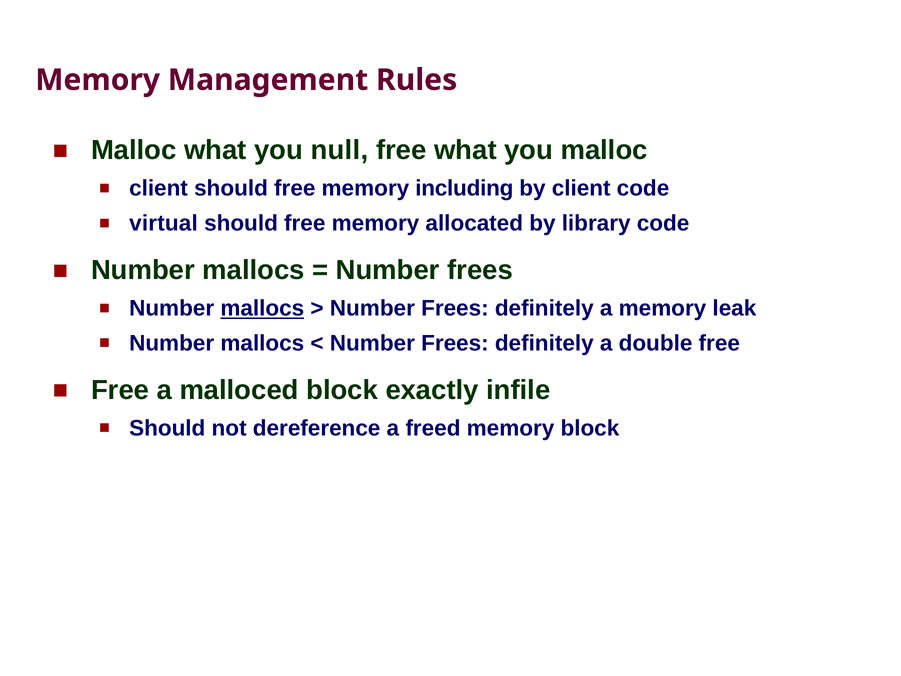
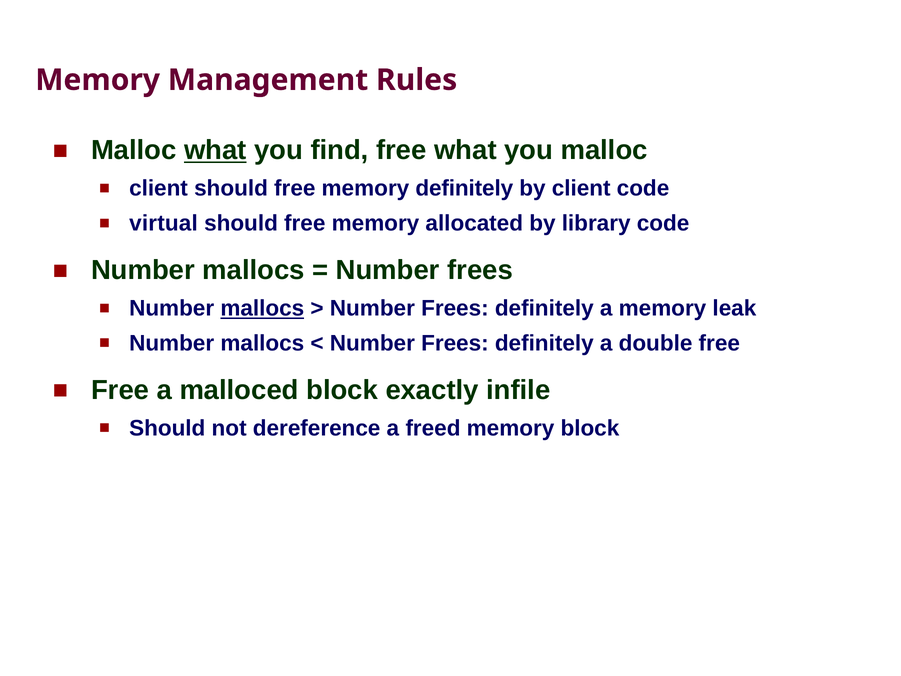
what underline: none -> present (215, 150)
null: null -> find (340, 150)
memory including: including -> definitely (464, 188)
